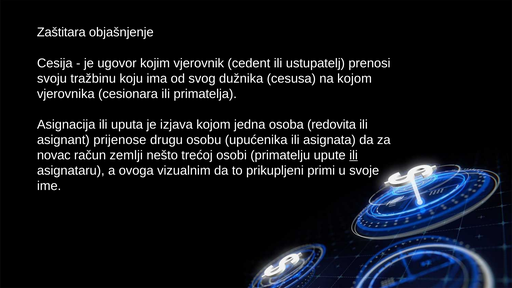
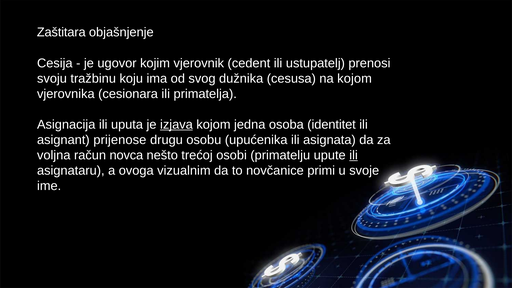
izjava underline: none -> present (176, 125)
redovita: redovita -> identitet (332, 125)
novac: novac -> voljna (54, 155)
zemlji: zemlji -> novca (126, 155)
prikupljeni: prikupljeni -> novčanice (275, 171)
